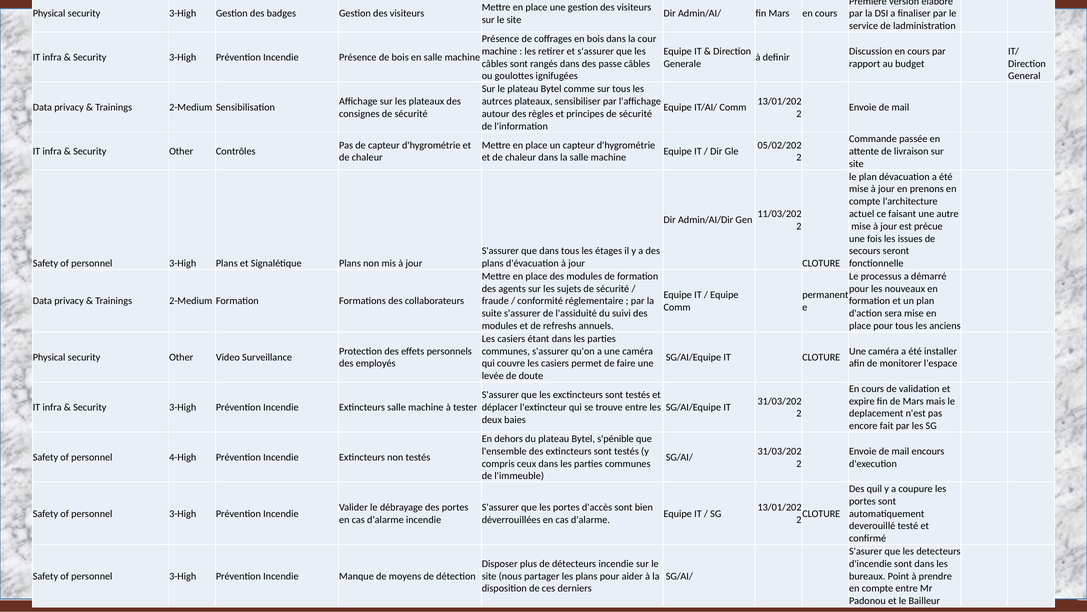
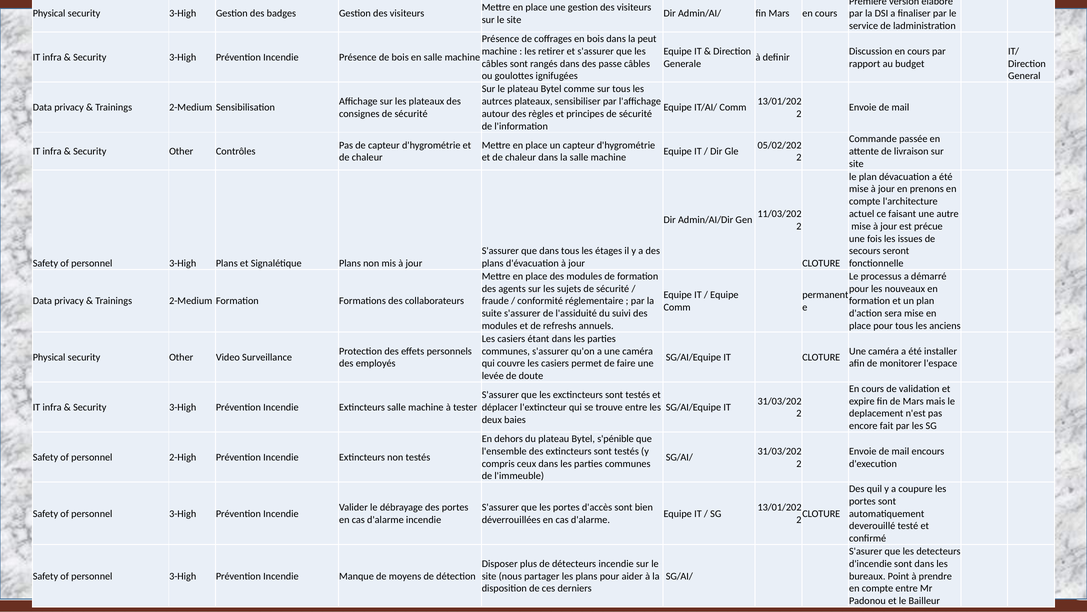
cour: cour -> peut (647, 39)
4-High: 4-High -> 2-High (183, 457)
